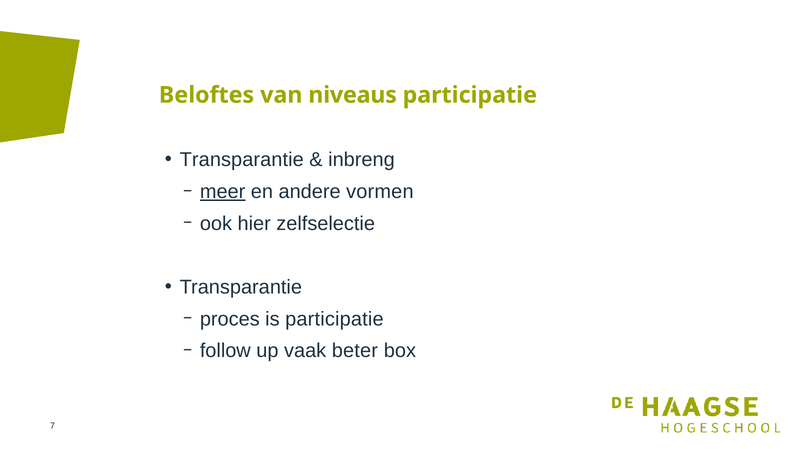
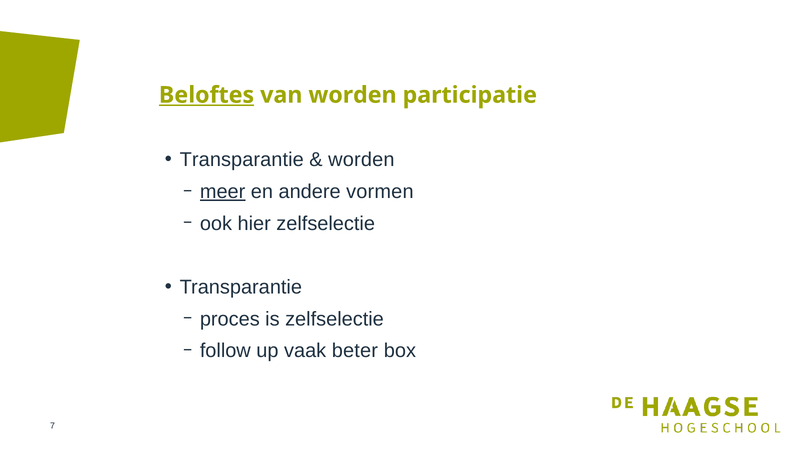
Beloftes underline: none -> present (206, 95)
van niveaus: niveaus -> worden (353, 95)
inbreng: inbreng -> worden (361, 160)
is participatie: participatie -> zelfselectie (334, 319)
